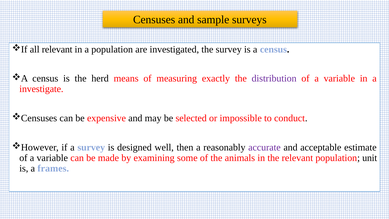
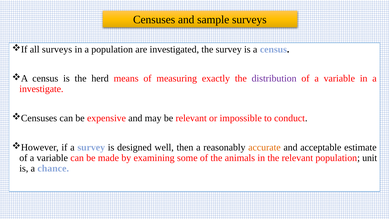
all relevant: relevant -> surveys (57, 49)
be selected: selected -> relevant (191, 118)
accurate colour: purple -> orange (264, 147)
frames: frames -> chance (53, 168)
